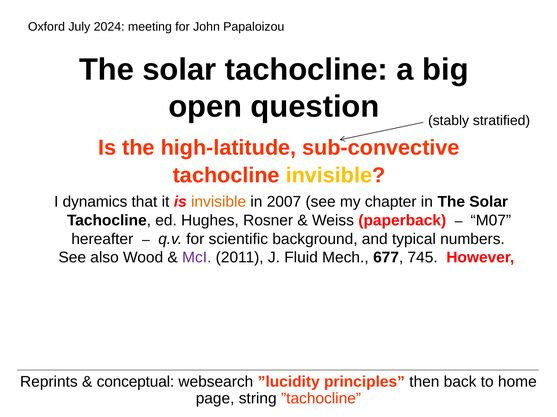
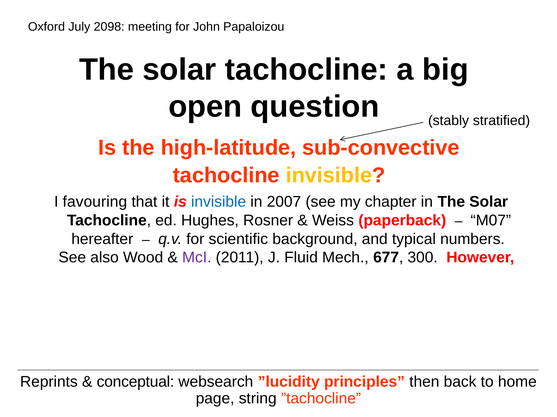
2024: 2024 -> 2098 (109, 27)
dynamics: dynamics -> favouring (95, 202)
invisible colour: orange -> blue (219, 202)
745: 745 -> 300 (423, 258)
